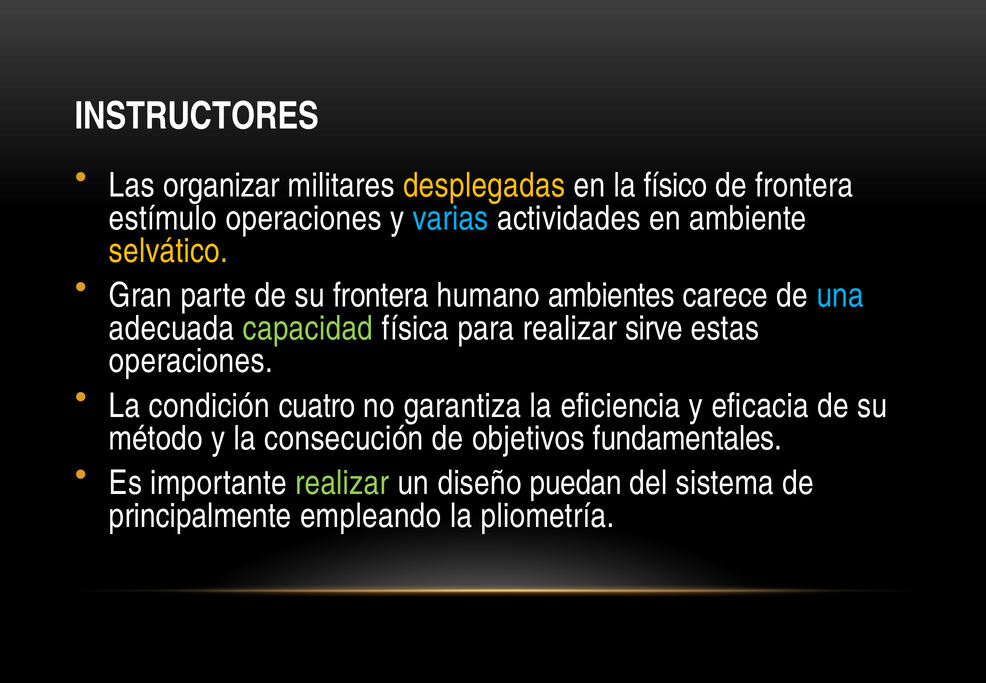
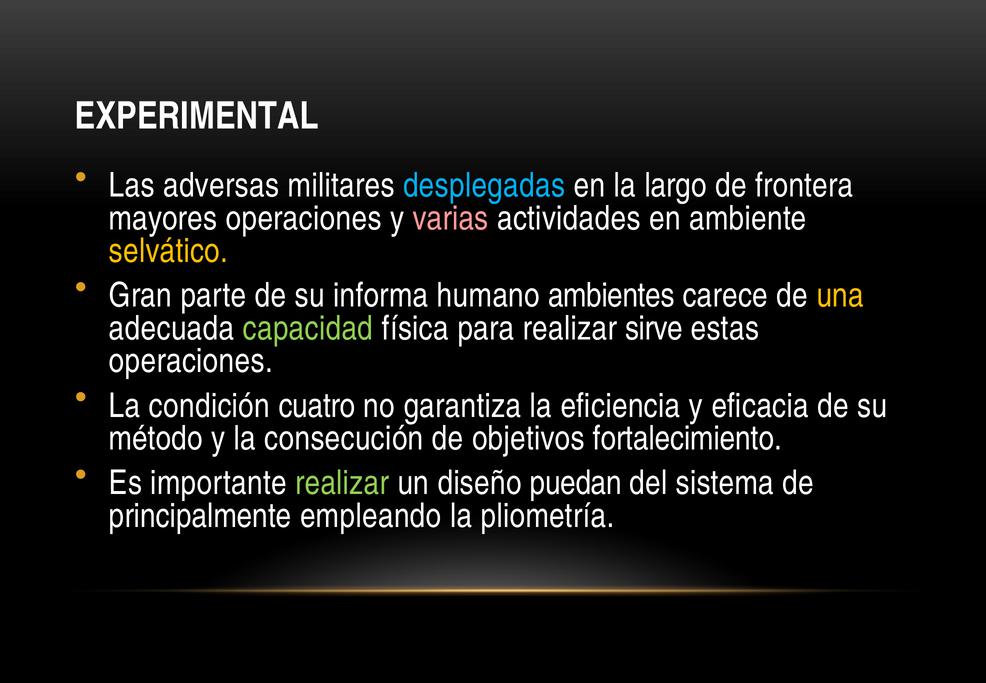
INSTRUCTORES: INSTRUCTORES -> EXPERIMENTAL (197, 116)
organizar: organizar -> adversas (221, 185)
desplegadas colour: yellow -> light blue (484, 185)
físico: físico -> largo (676, 185)
estímulo: estímulo -> mayores (163, 218)
varias colour: light blue -> pink (451, 218)
su frontera: frontera -> informa (381, 295)
una colour: light blue -> yellow (840, 295)
fundamentales: fundamentales -> fortalecimiento (687, 438)
